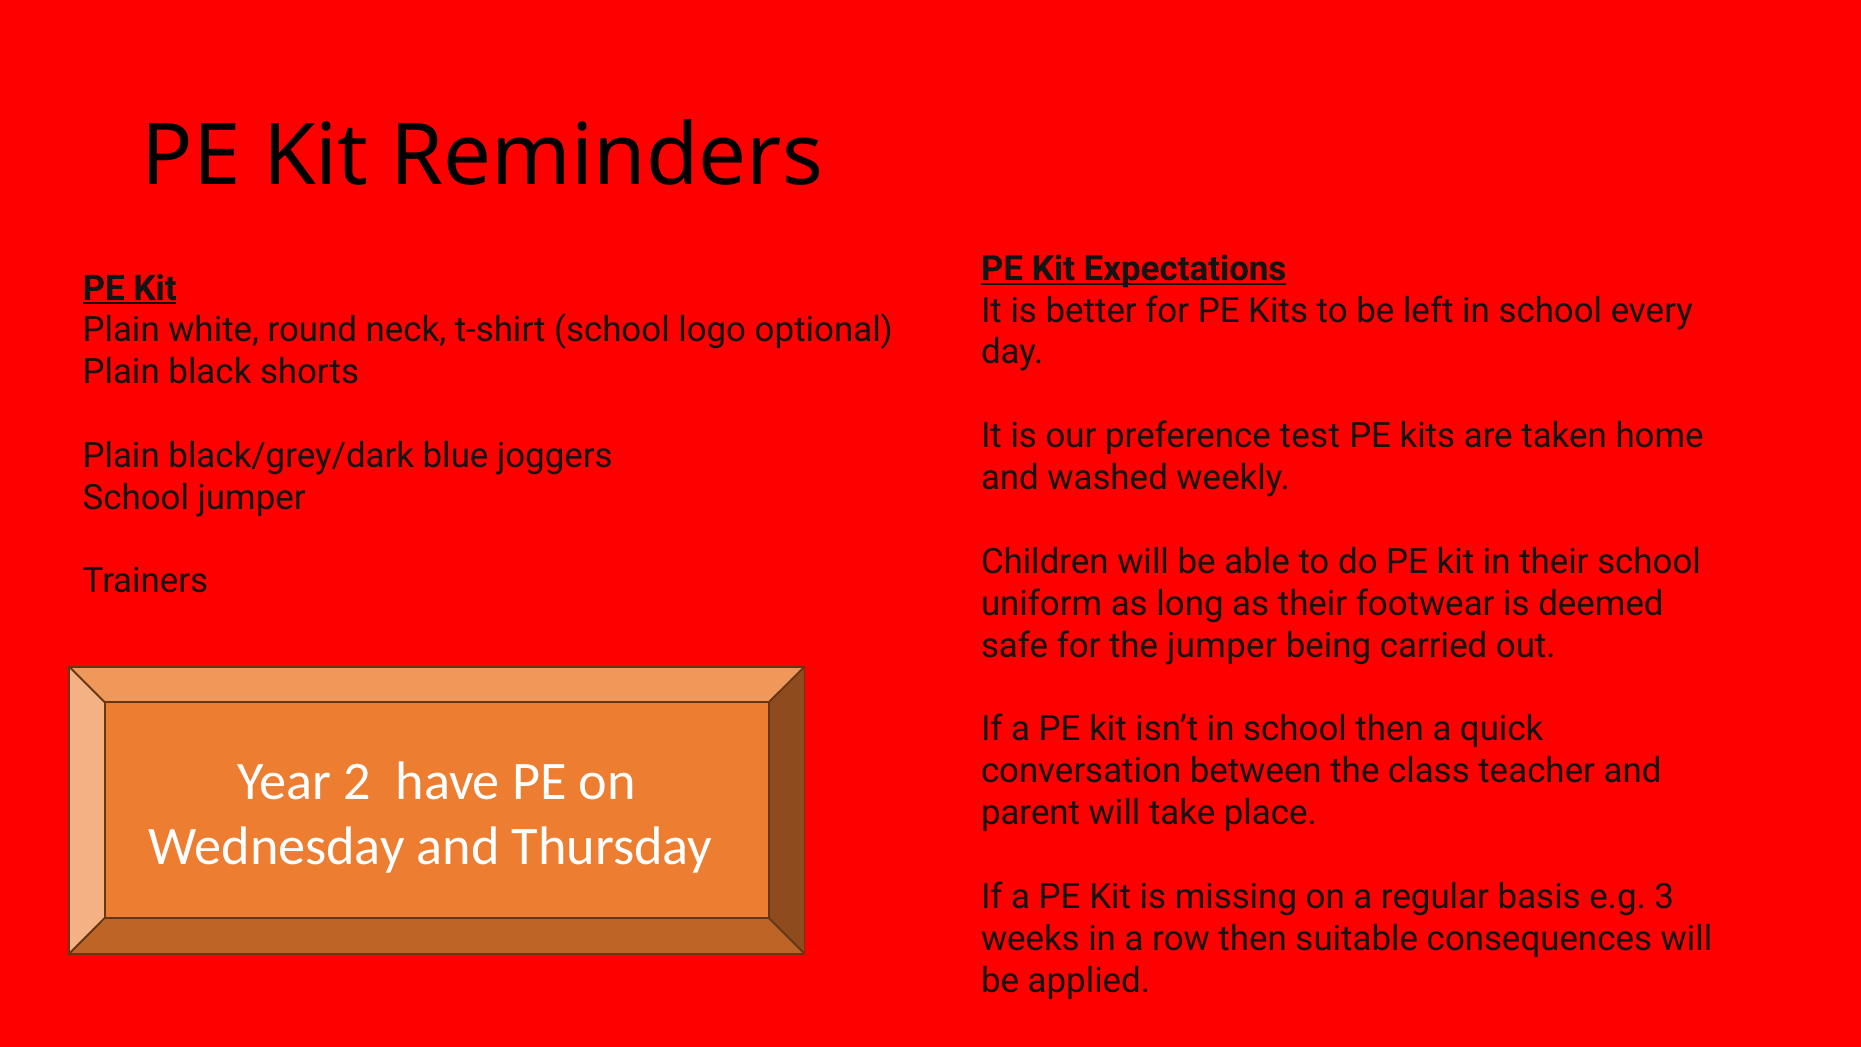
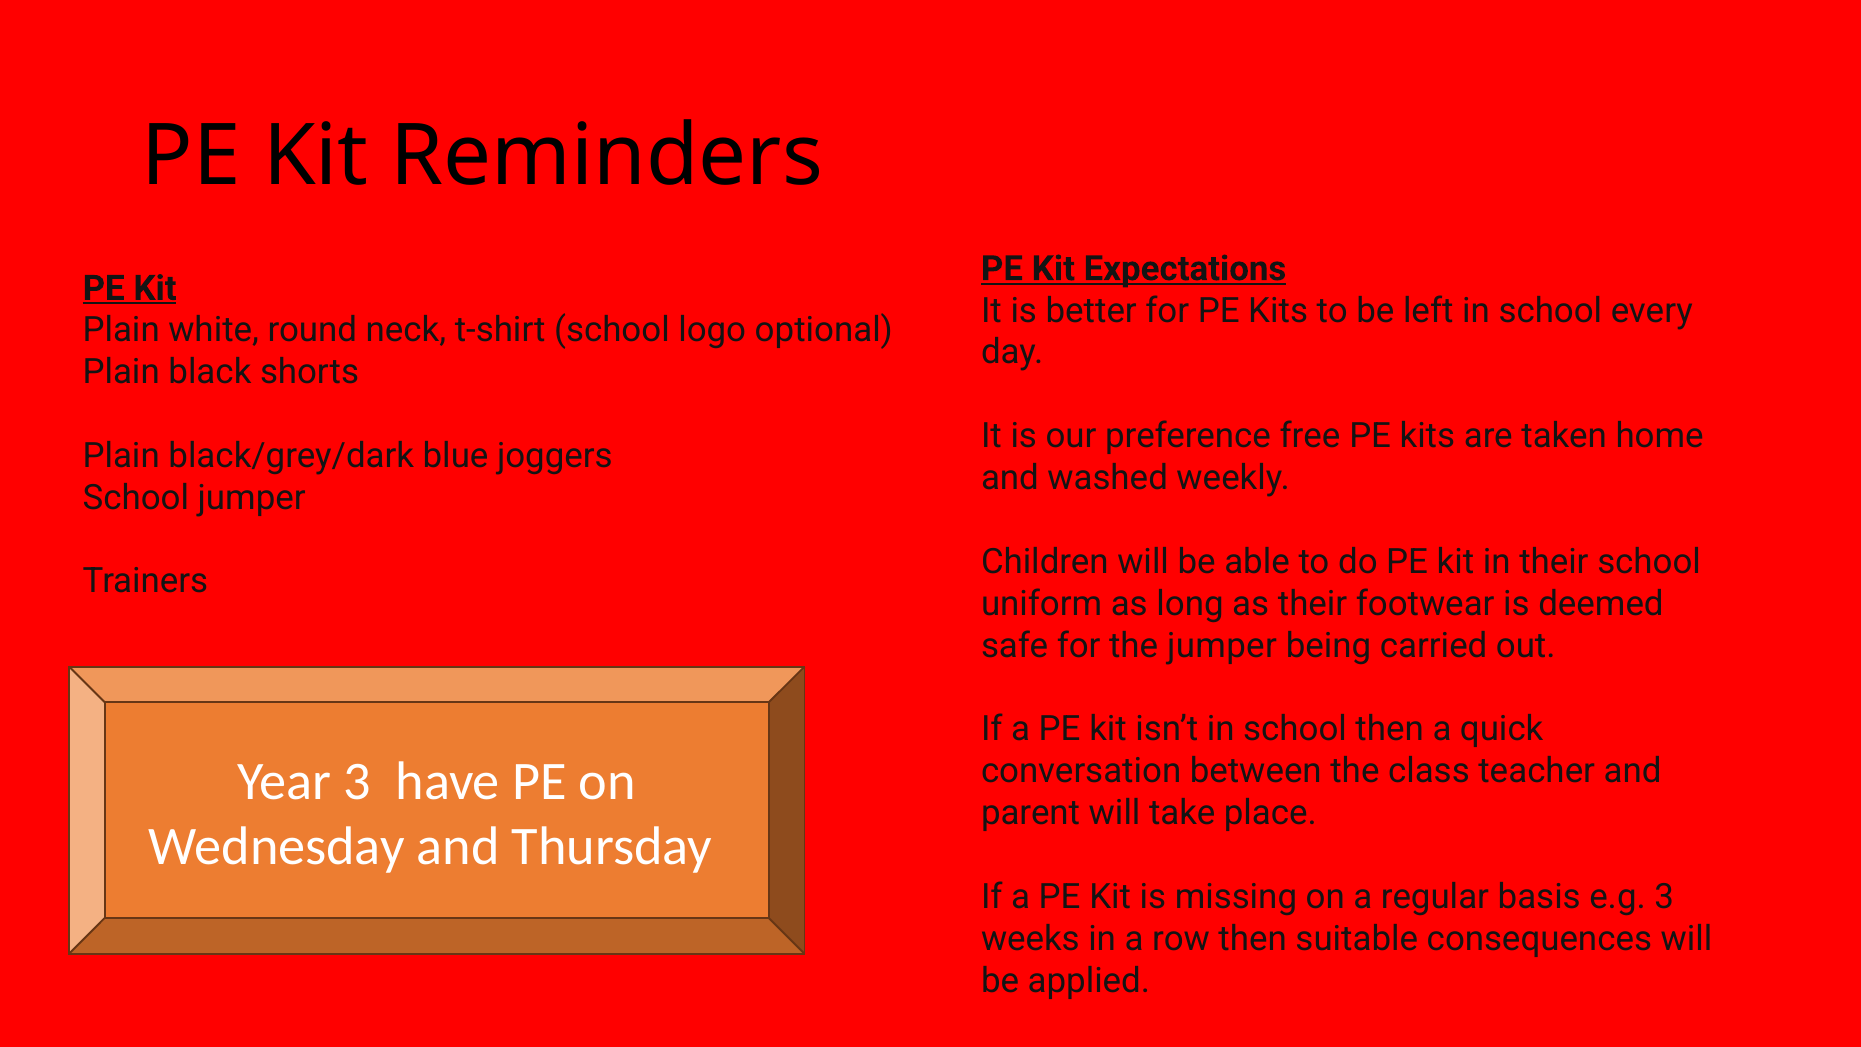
test: test -> free (1310, 436)
Year 2: 2 -> 3 (357, 781)
